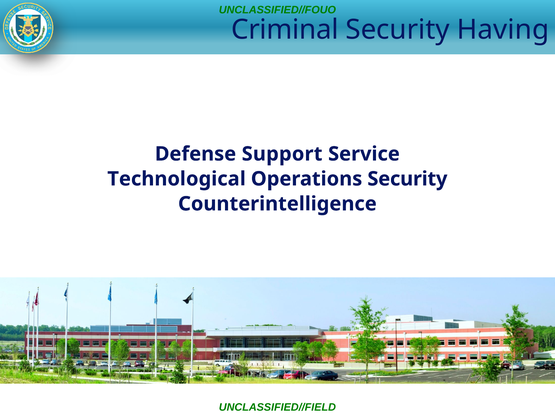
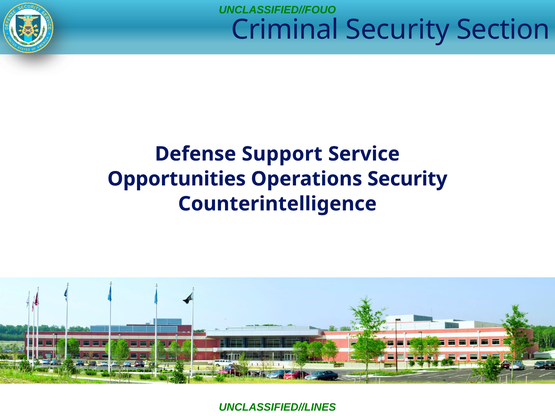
Having: Having -> Section (503, 30)
Technological: Technological -> Opportunities (177, 179)
UNCLASSIFIED//FIELD: UNCLASSIFIED//FIELD -> UNCLASSIFIED//LINES (277, 408)
